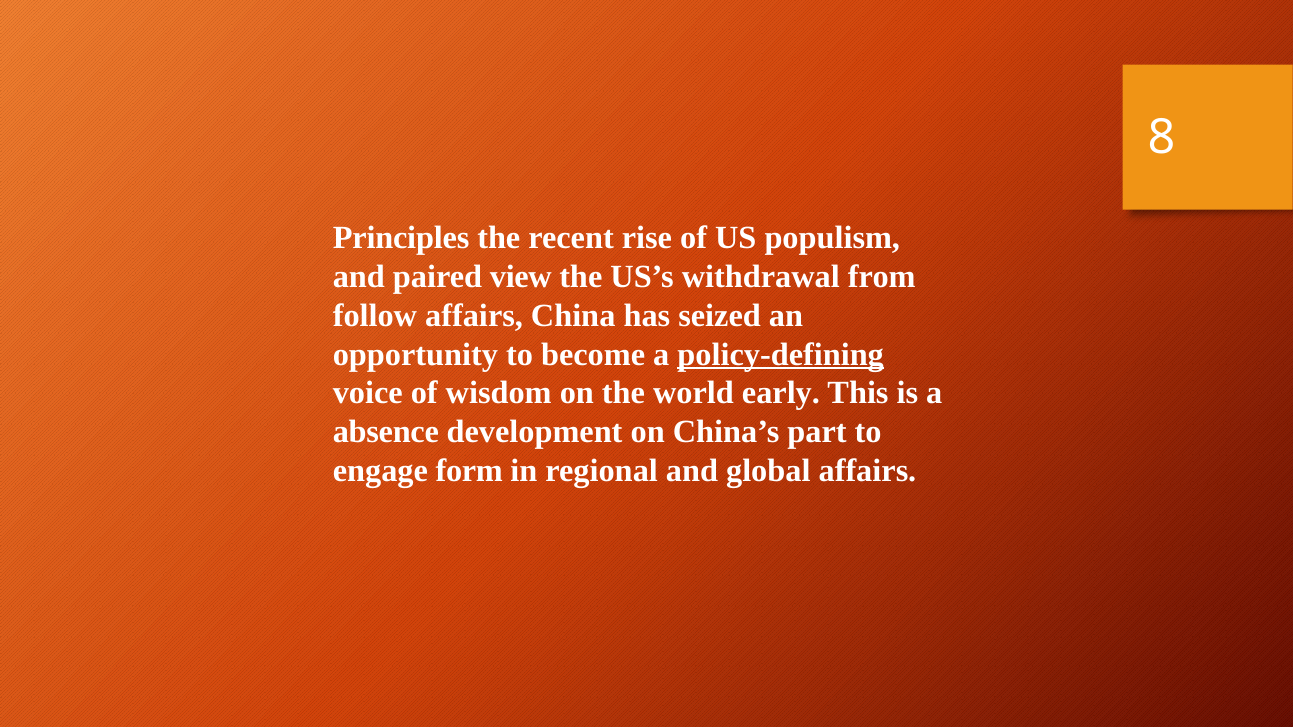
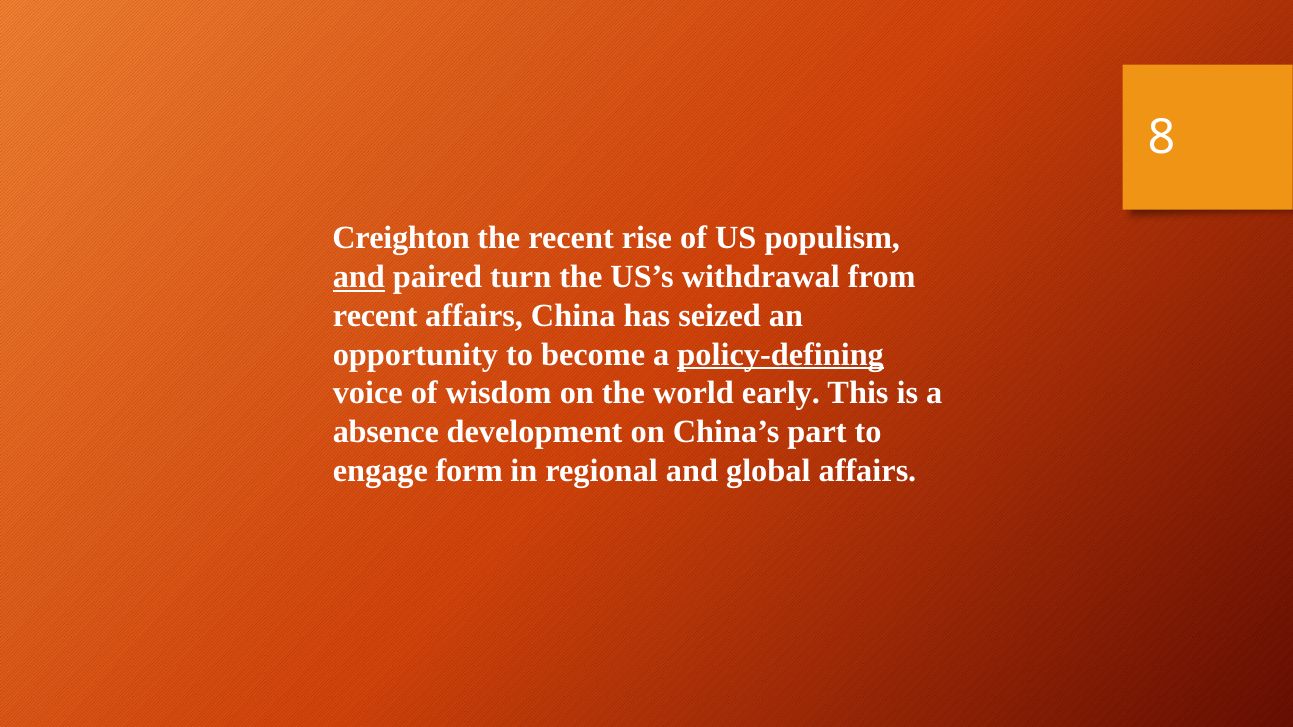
Principles: Principles -> Creighton (401, 238)
and underline: none -> present (359, 277)
view: view -> turn (521, 277)
follow: follow -> recent (375, 316)
